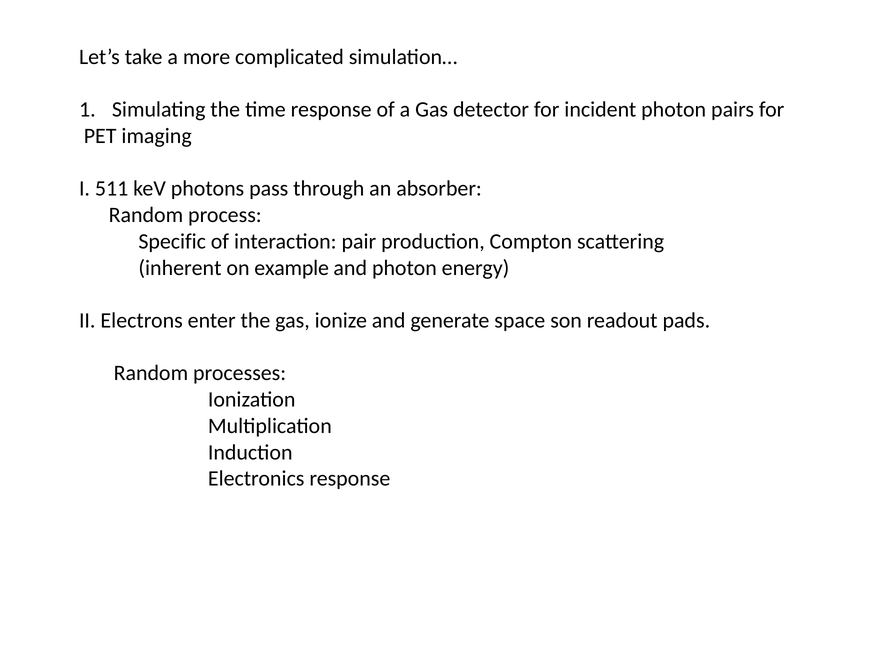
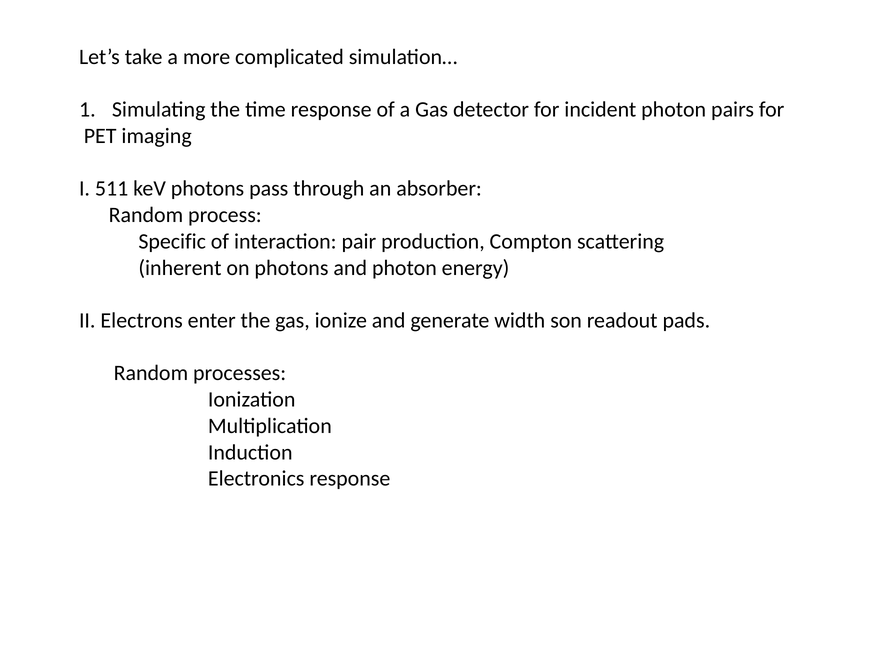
on example: example -> photons (291, 268)
space: space -> width (520, 320)
